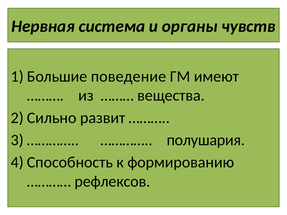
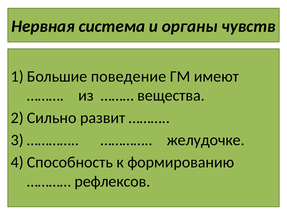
полушария: полушария -> желудочке (206, 140)
